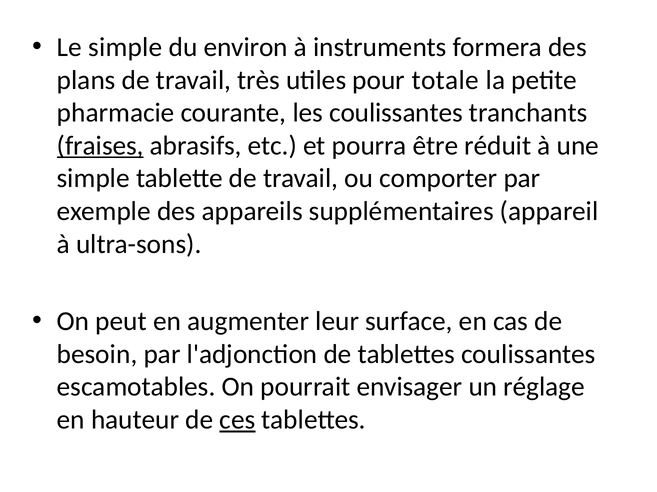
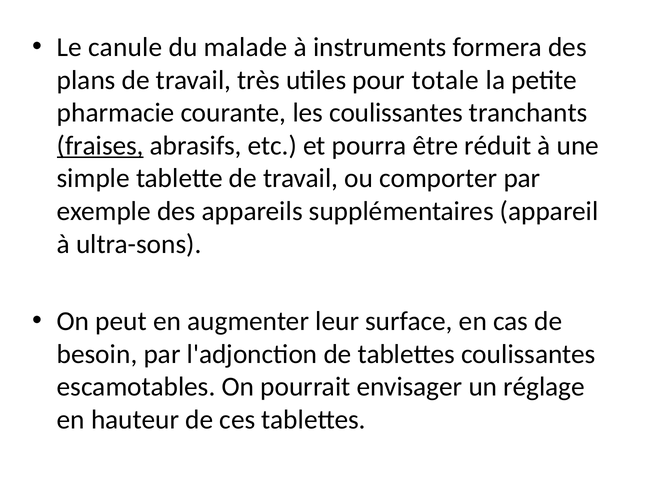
Le simple: simple -> canule (125, 47)
environ: environ -> malade (245, 47)
ces underline: present -> none (237, 420)
